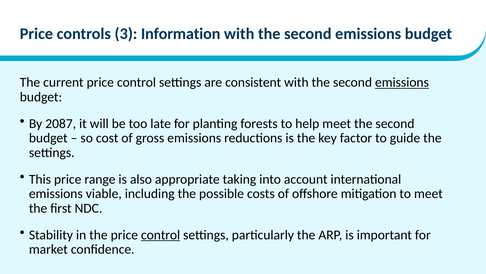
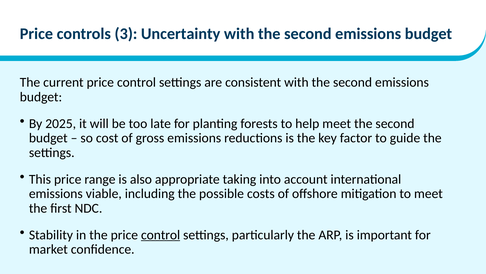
Information: Information -> Uncertainty (181, 34)
emissions underline: present -> none (402, 82)
2087: 2087 -> 2025 (61, 123)
